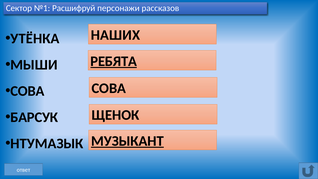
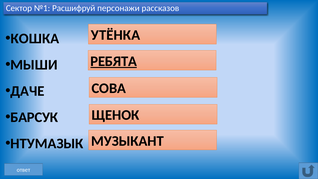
НАШИХ: НАШИХ -> УТЁНКА (115, 35)
УТЁНКА: УТЁНКА -> КОШКА (35, 38)
СОВА: СОВА -> ДАЧЕ (27, 91)
МУЗЫКАНТ underline: present -> none (127, 141)
